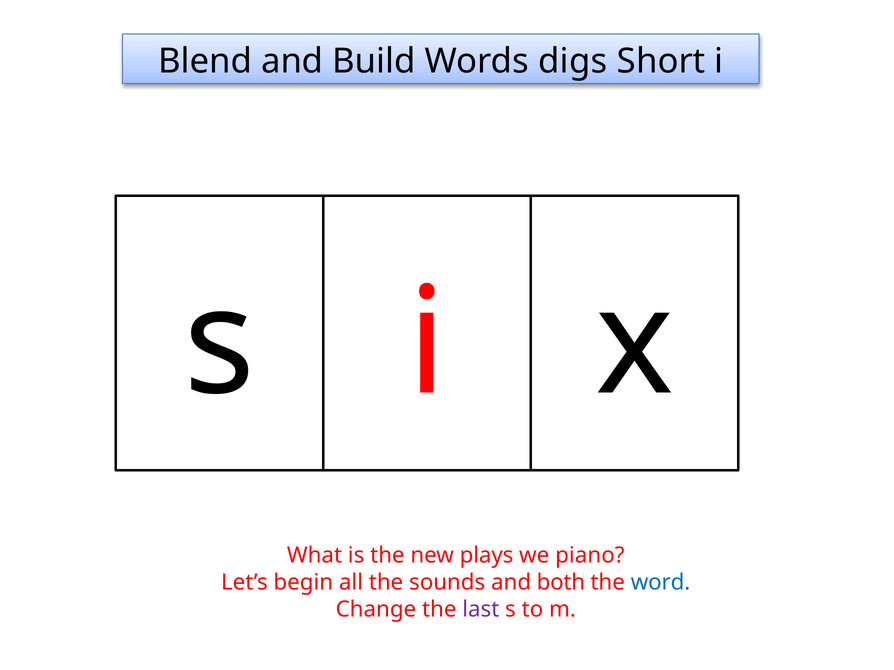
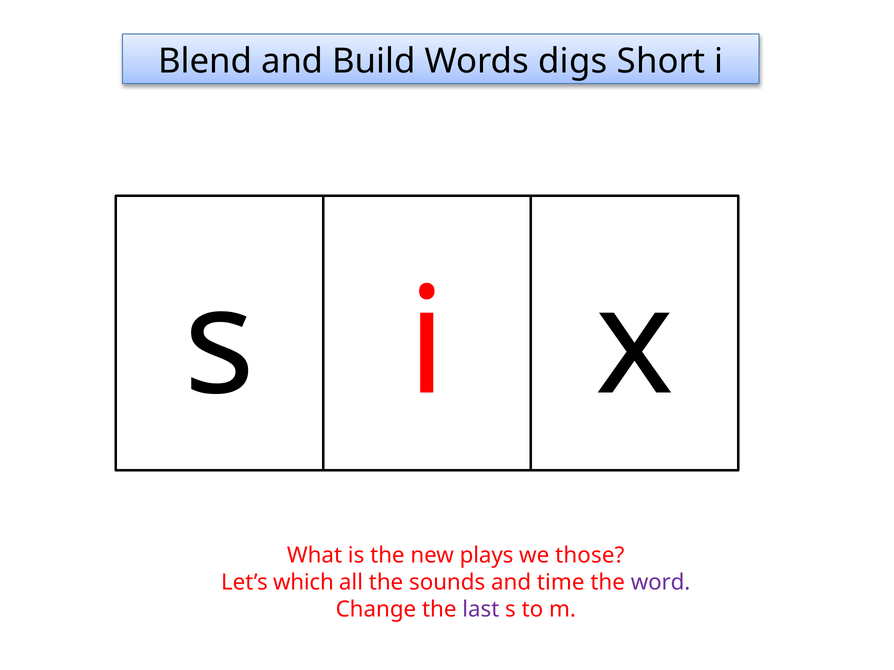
piano: piano -> those (590, 556)
begin: begin -> which (303, 583)
both: both -> time (561, 583)
word colour: blue -> purple (661, 583)
